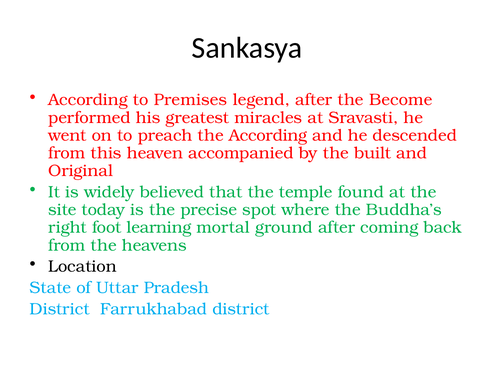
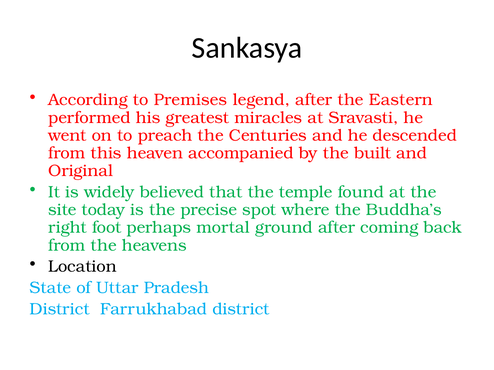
Become: Become -> Eastern (401, 100)
the According: According -> Centuries (268, 136)
learning: learning -> perhaps (159, 228)
